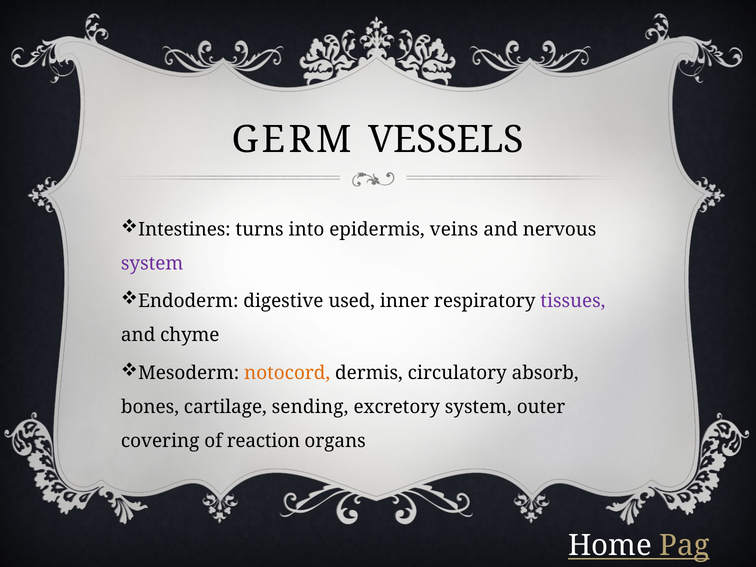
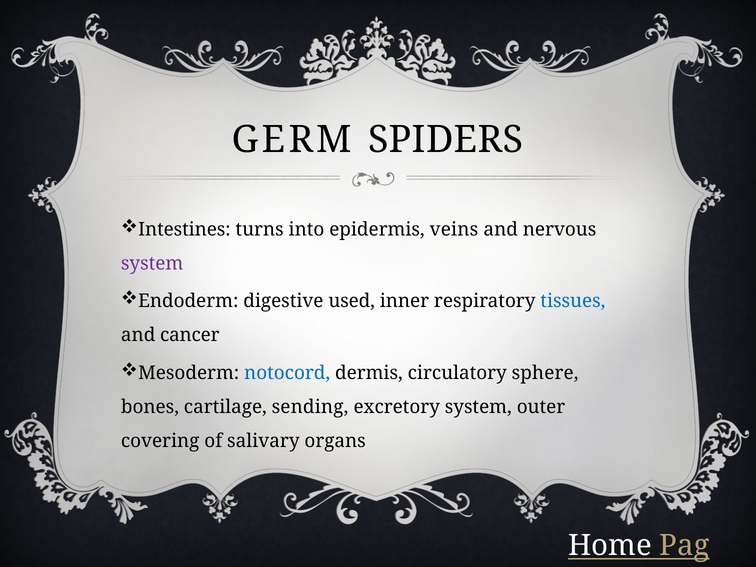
VESSELS: VESSELS -> SPIDERS (446, 140)
tissues colour: purple -> blue (573, 301)
chyme: chyme -> cancer (190, 335)
notocord colour: orange -> blue (287, 373)
absorb: absorb -> sphere (545, 373)
reaction: reaction -> salivary (263, 441)
